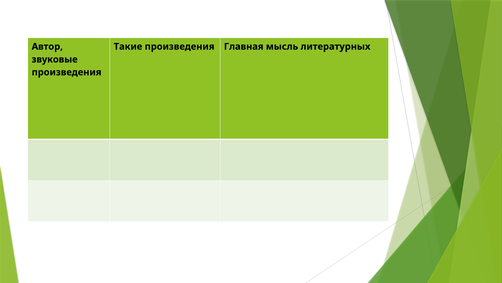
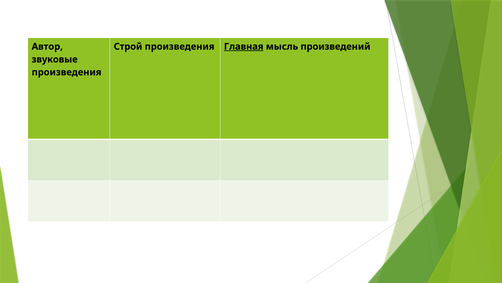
Такие: Такие -> Строй (128, 46)
Главная underline: none -> present (244, 46)
литературных: литературных -> произведений (336, 46)
